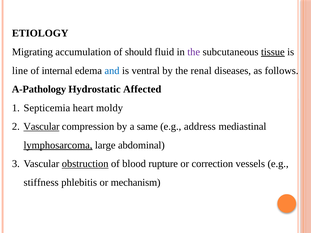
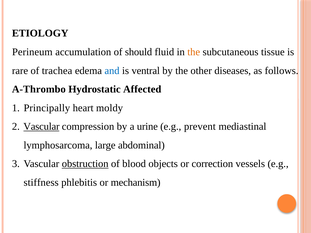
Migrating: Migrating -> Perineum (32, 52)
the colour: purple -> orange (194, 52)
tissue underline: present -> none (273, 52)
line: line -> rare (20, 71)
internal: internal -> trachea (57, 71)
renal: renal -> other (201, 71)
A-Pathology: A-Pathology -> A-Thrombo (39, 89)
Septicemia: Septicemia -> Principally (47, 108)
same: same -> urine (147, 127)
address: address -> prevent (200, 127)
lymphosarcoma underline: present -> none (58, 145)
rupture: rupture -> objects (163, 164)
